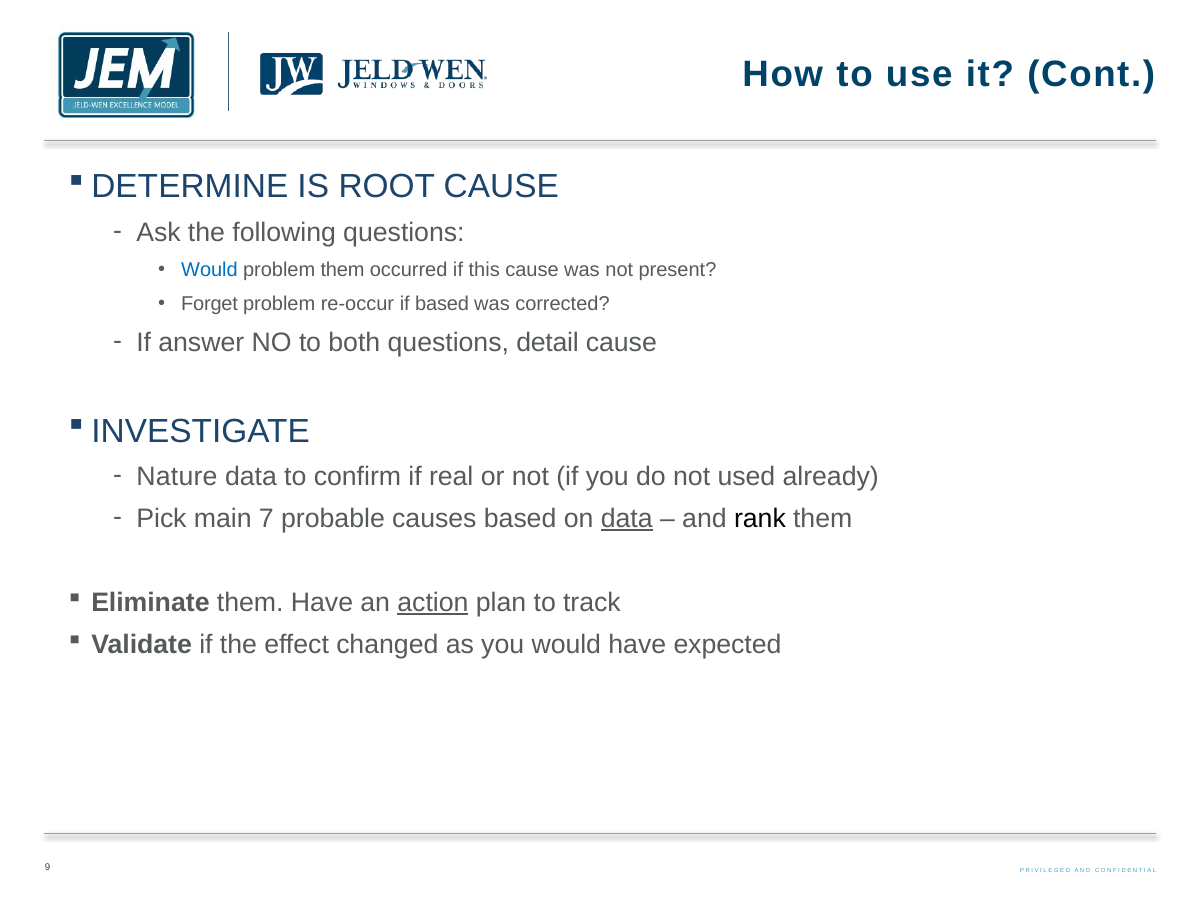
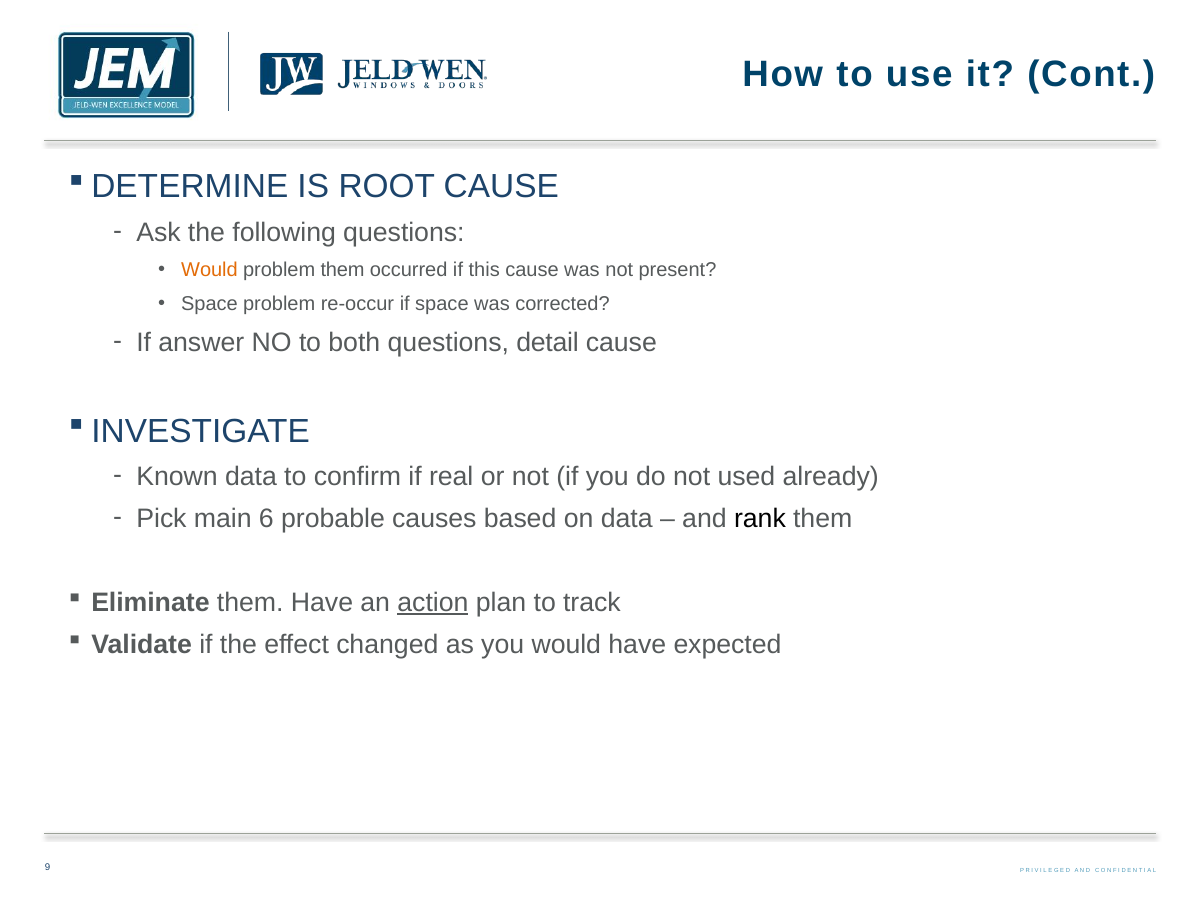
Would colour: blue -> orange (209, 270)
Forget: Forget -> Space (209, 304)
if based: based -> space (442, 304)
Nature: Nature -> Known (177, 477)
7: 7 -> 6 (266, 519)
data underline: present -> none (627, 519)
